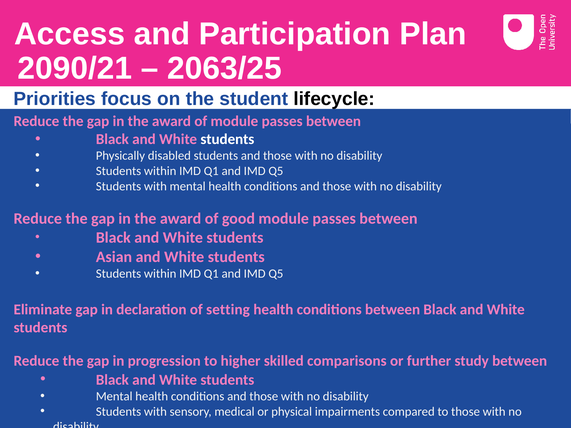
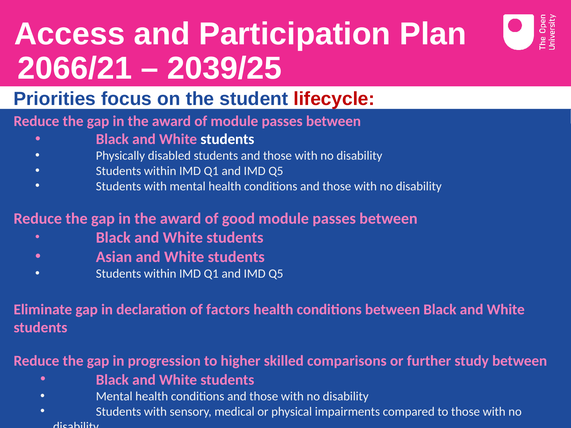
2090/21: 2090/21 -> 2066/21 (75, 68)
2063/25: 2063/25 -> 2039/25 (225, 68)
lifecycle colour: black -> red (334, 99)
setting: setting -> factors (228, 310)
